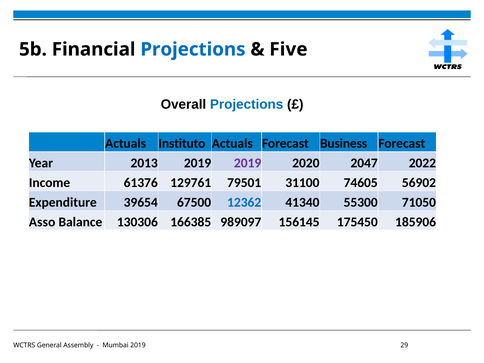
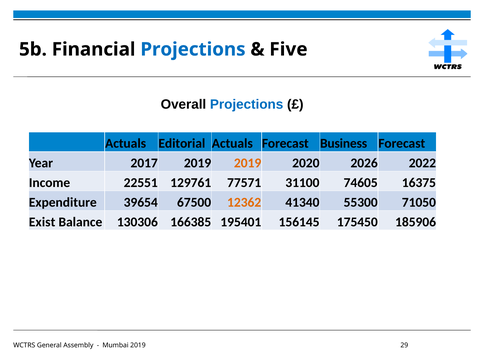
Instituto: Instituto -> Editorial (182, 144)
2013: 2013 -> 2017 (144, 163)
2019 colour: purple -> orange (248, 163)
2047: 2047 -> 2026 (364, 163)
61376: 61376 -> 22551 (141, 183)
79501: 79501 -> 77571 (244, 183)
56902: 56902 -> 16375 (419, 183)
12362 colour: blue -> orange (244, 202)
Asso: Asso -> Exist (42, 222)
989097: 989097 -> 195401 (241, 222)
